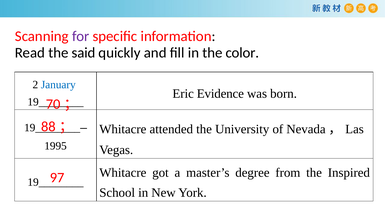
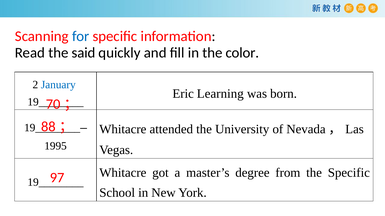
for colour: purple -> blue (81, 36)
Evidence: Evidence -> Learning (220, 94)
the Inspired: Inspired -> Specific (349, 173)
